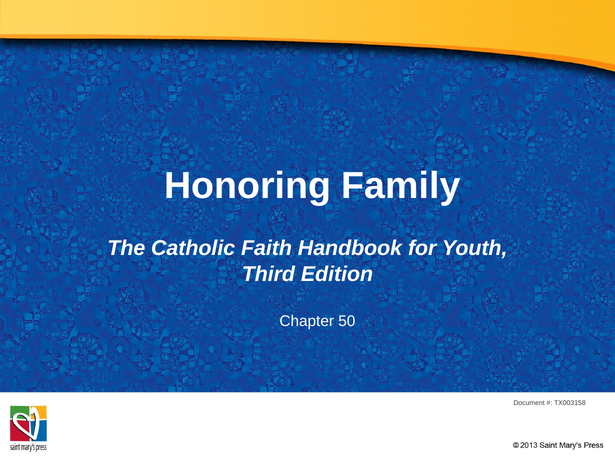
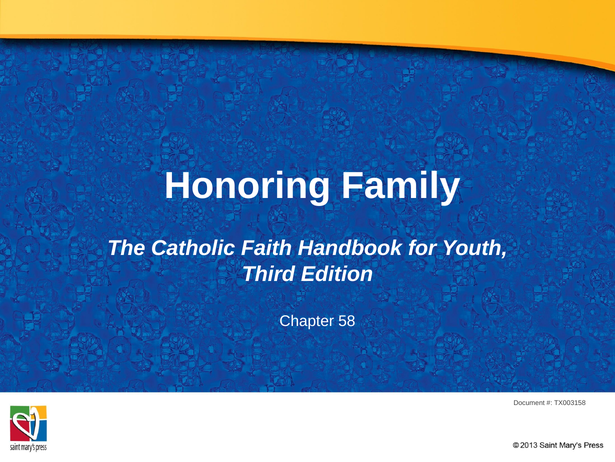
50: 50 -> 58 (347, 321)
